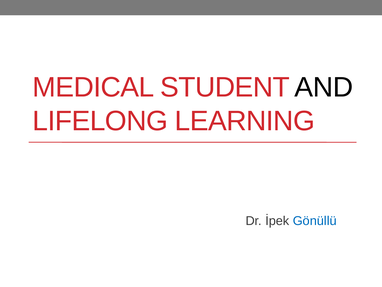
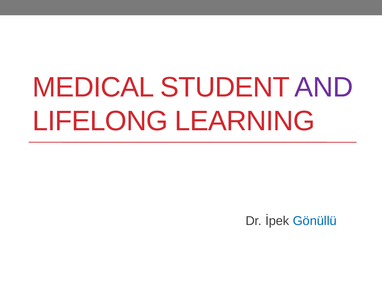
AND colour: black -> purple (324, 87)
